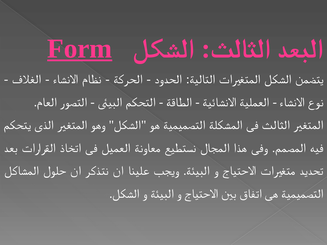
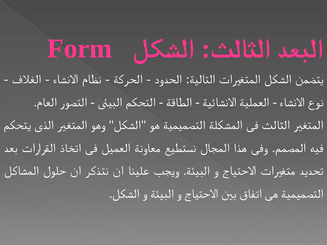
Form underline: present -> none (80, 49)
